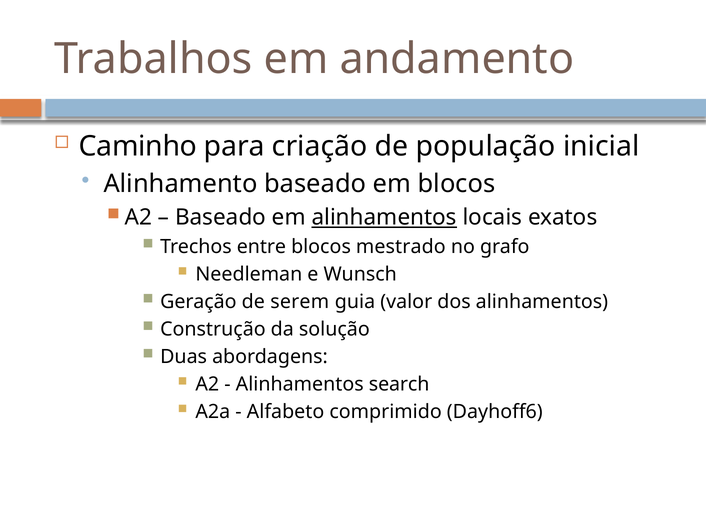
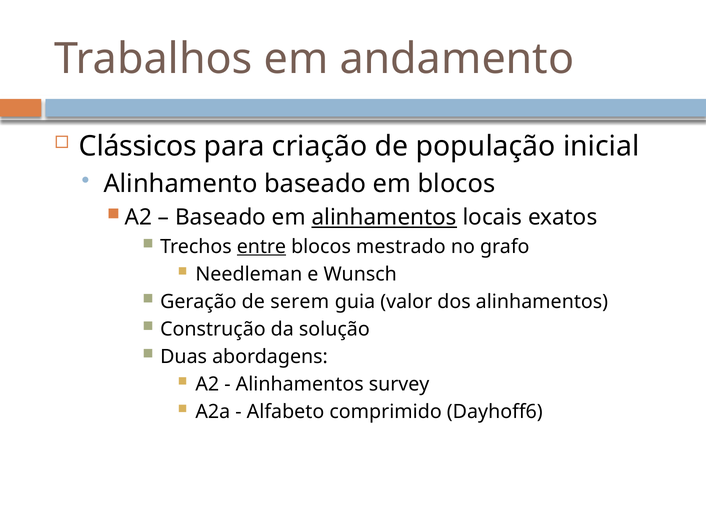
Caminho: Caminho -> Clássicos (138, 146)
entre underline: none -> present (261, 246)
search: search -> survey (399, 384)
